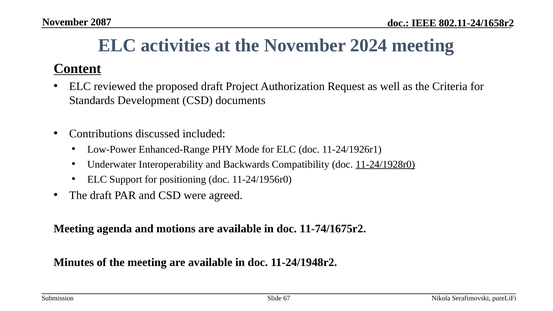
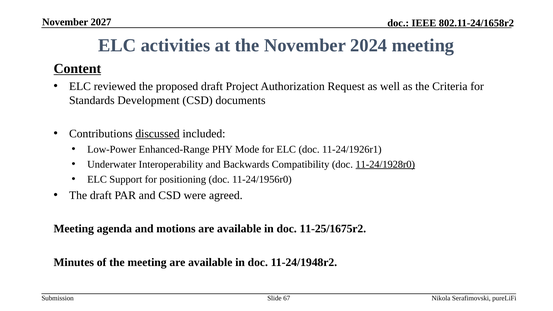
2087: 2087 -> 2027 (101, 22)
discussed underline: none -> present (158, 134)
11-74/1675r2: 11-74/1675r2 -> 11-25/1675r2 (333, 229)
